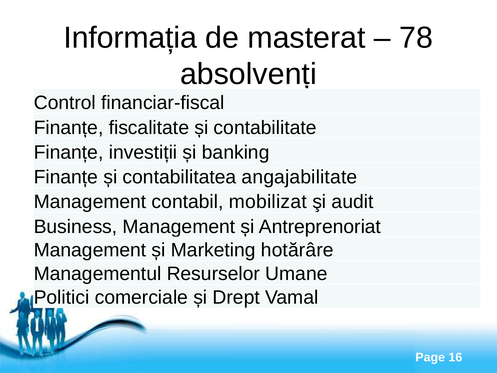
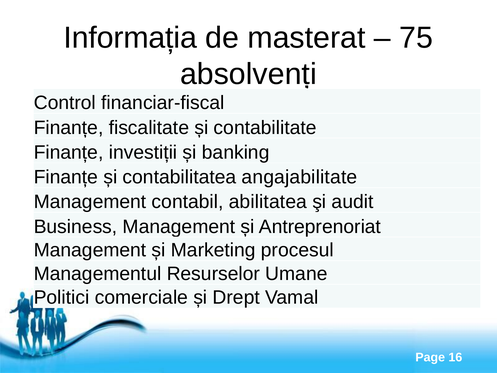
78: 78 -> 75 (416, 38)
mobilizat: mobilizat -> abilitatea (268, 202)
hotărâre: hotărâre -> procesul (297, 250)
